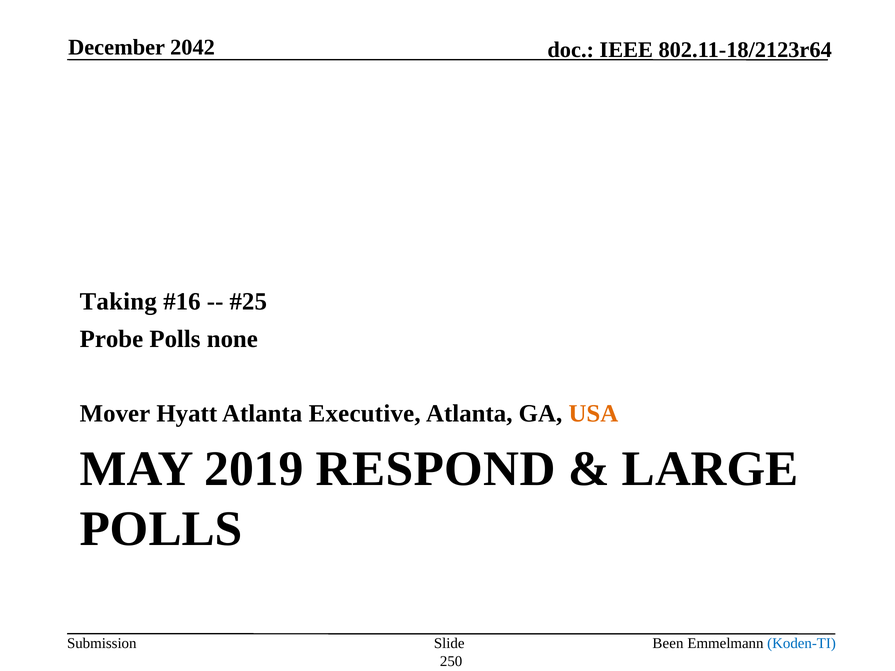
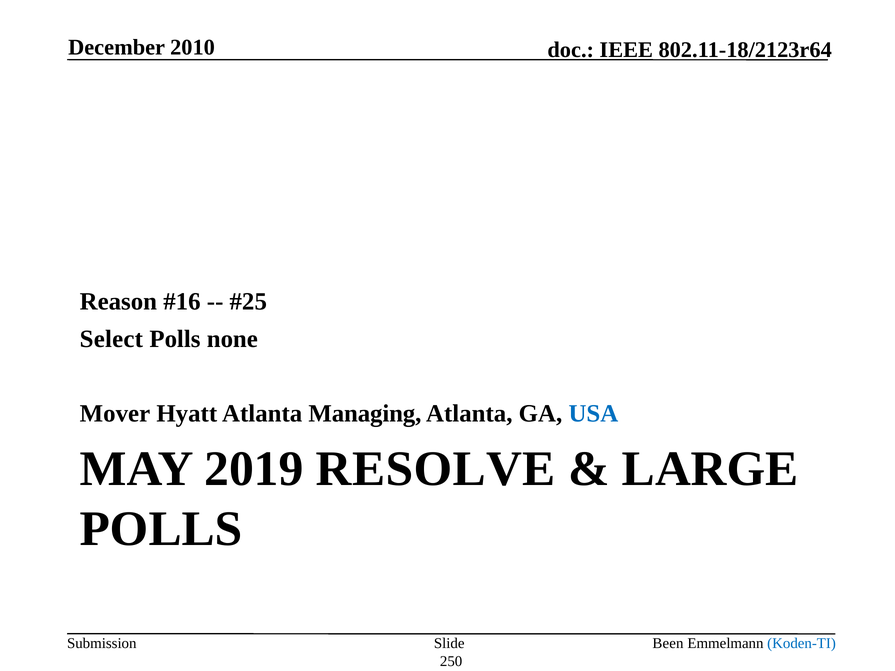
2042: 2042 -> 2010 (193, 47)
Taking: Taking -> Reason (118, 302)
Probe: Probe -> Select (111, 339)
Executive: Executive -> Managing (365, 414)
USA colour: orange -> blue (593, 414)
RESPOND: RESPOND -> RESOLVE (436, 469)
